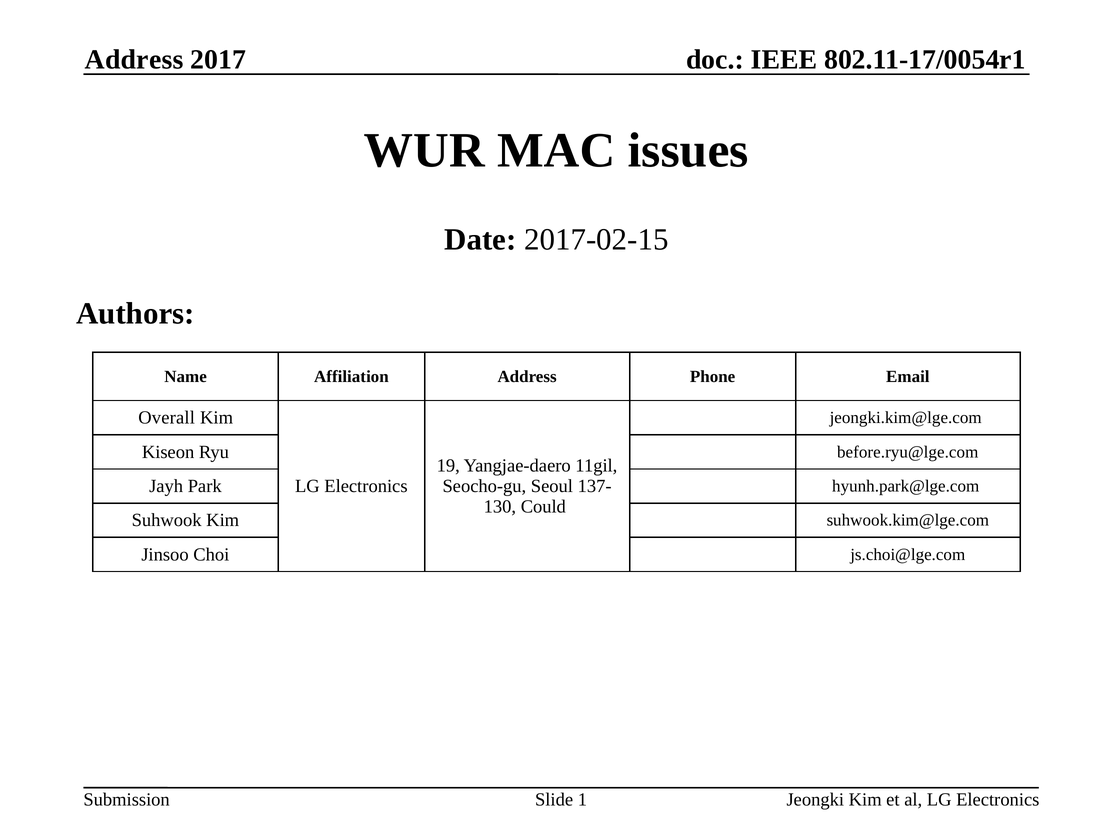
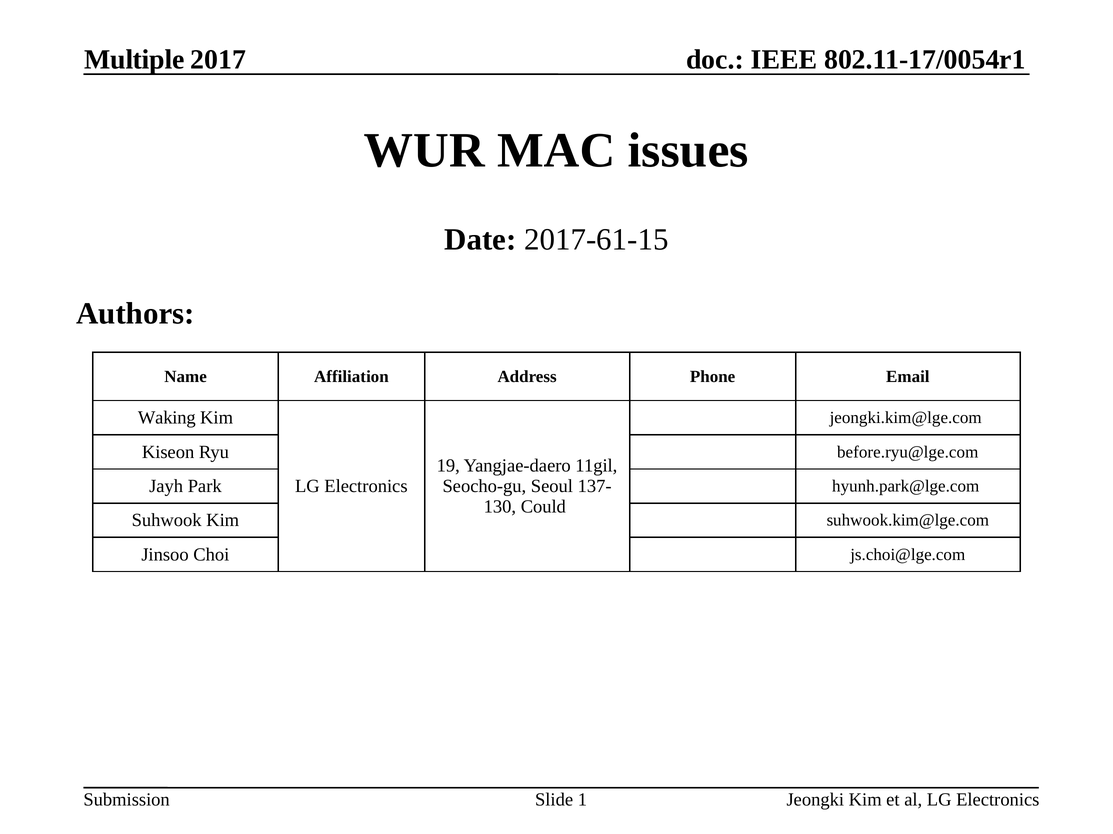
Address: Address -> Multiple (134, 59)
2017-02-15: 2017-02-15 -> 2017-61-15 (596, 240)
Overall: Overall -> Waking (167, 418)
